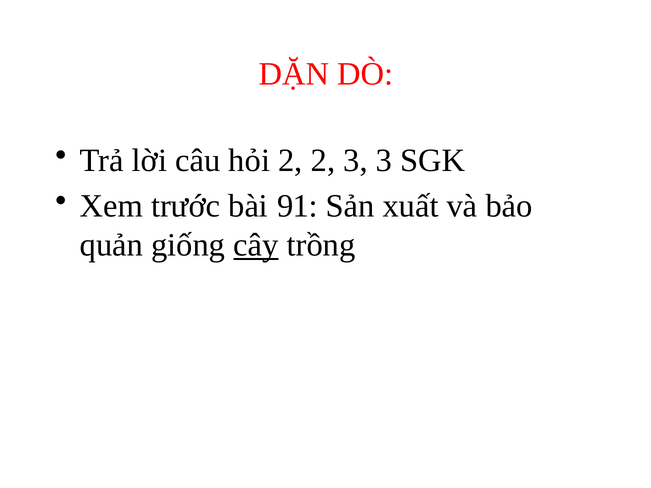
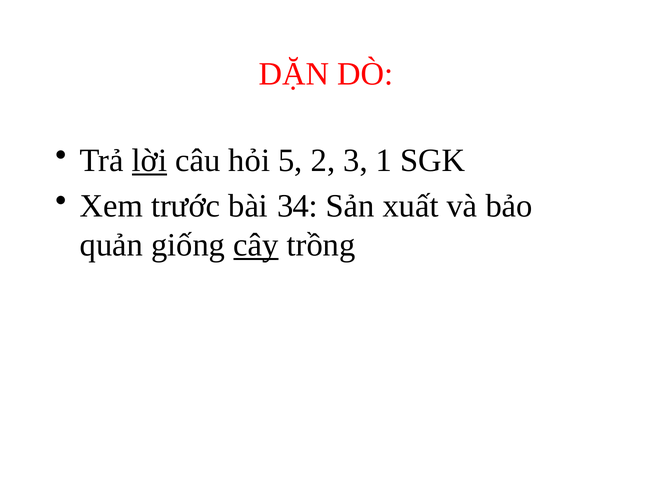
lời underline: none -> present (149, 161)
hỏi 2: 2 -> 5 (290, 161)
3 3: 3 -> 1 (384, 161)
91: 91 -> 34 (298, 206)
